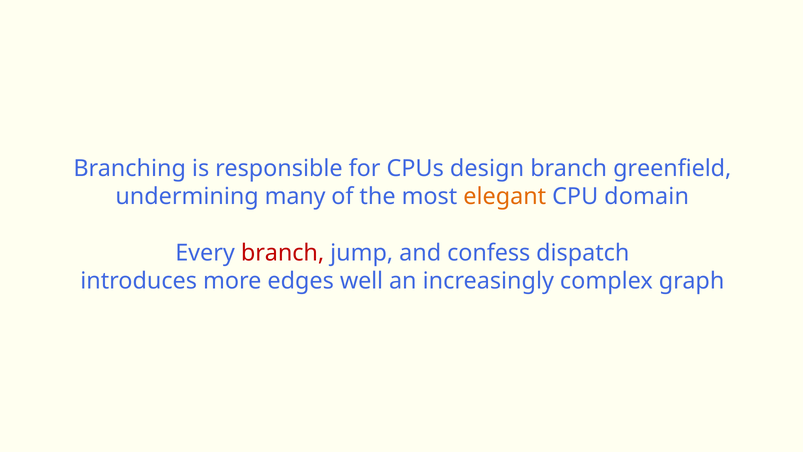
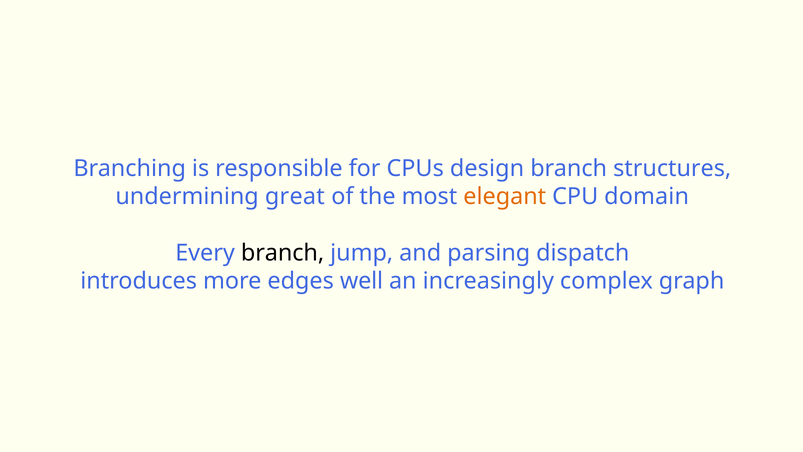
greenfield: greenfield -> structures (672, 168)
many: many -> great (295, 196)
branch colour: red -> black (283, 253)
confess: confess -> parsing (489, 253)
